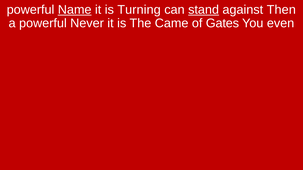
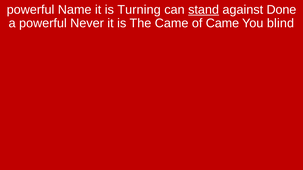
Name underline: present -> none (75, 10)
Then: Then -> Done (281, 10)
of Gates: Gates -> Came (222, 23)
even: even -> blind (280, 23)
